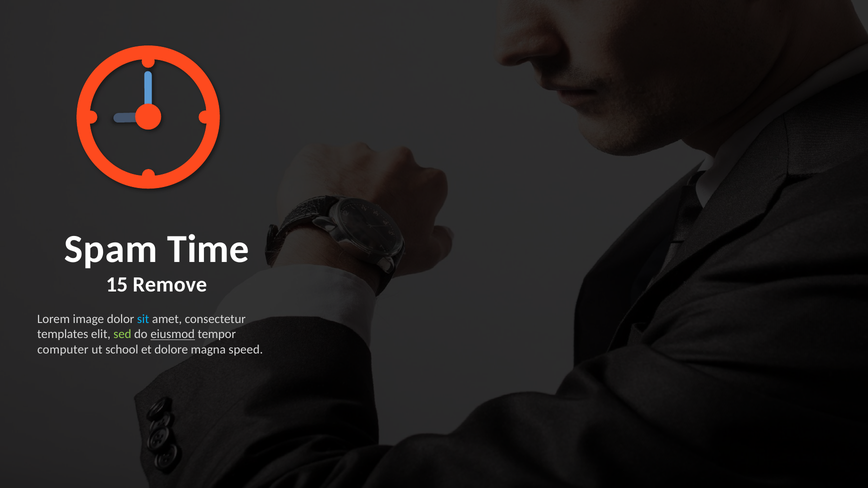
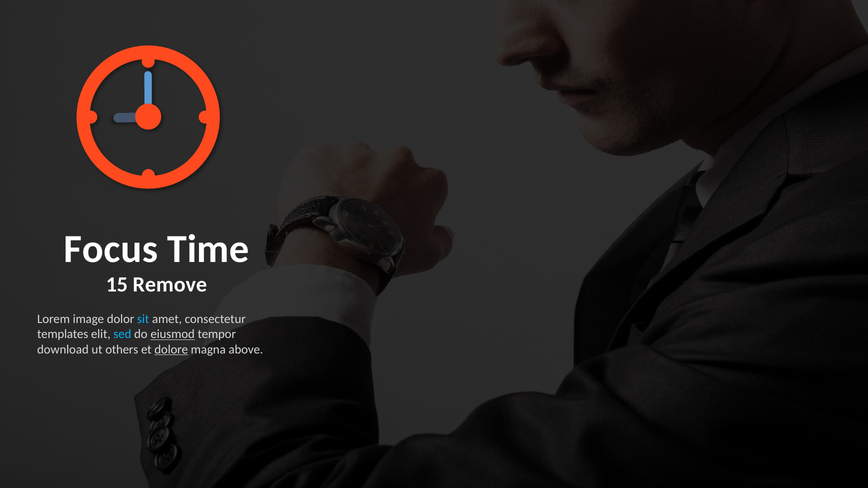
Spam: Spam -> Focus (111, 249)
sed colour: light green -> light blue (122, 334)
computer: computer -> download (63, 350)
school: school -> others (122, 350)
dolore underline: none -> present (171, 350)
speed: speed -> above (246, 350)
